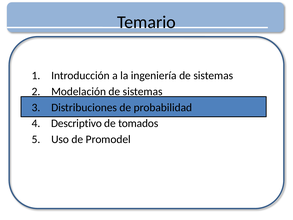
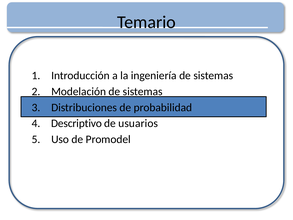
tomados: tomados -> usuarios (138, 123)
